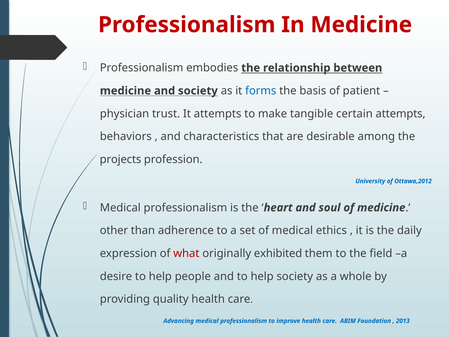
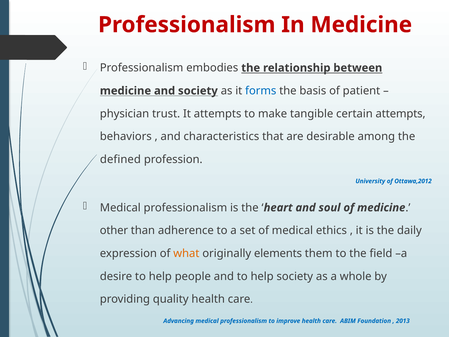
projects: projects -> defined (120, 159)
what colour: red -> orange (186, 253)
exhibited: exhibited -> elements (278, 253)
